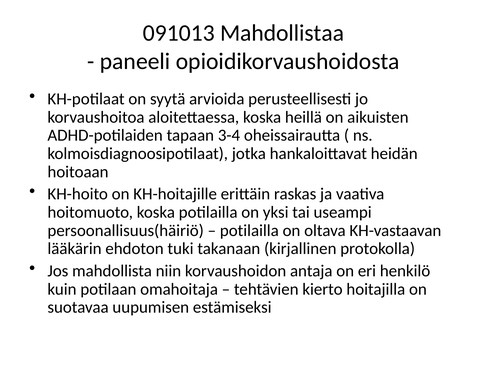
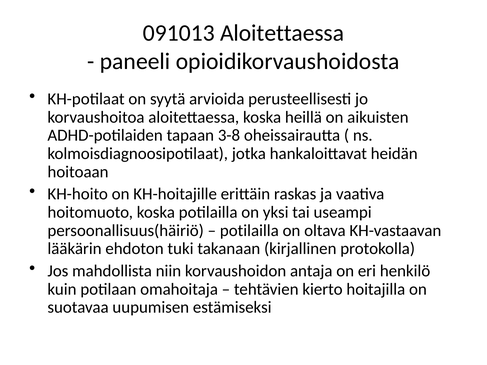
091013 Mahdollistaa: Mahdollistaa -> Aloitettaessa (282, 33)
3-4: 3-4 -> 3-8 (229, 135)
